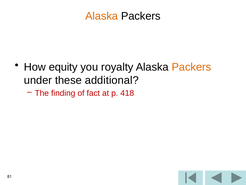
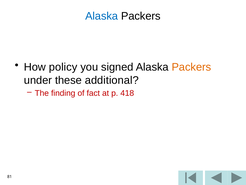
Alaska colour: orange -> blue (102, 16)
equity: equity -> policy (63, 67)
royalty: royalty -> signed (117, 67)
